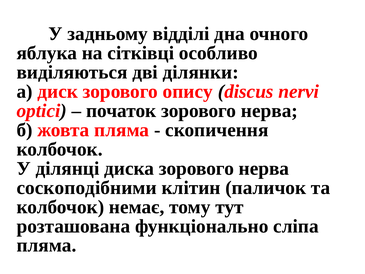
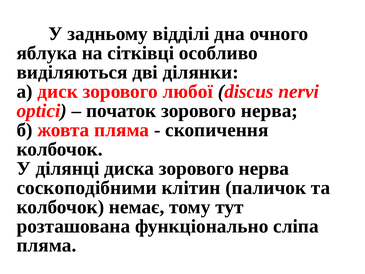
опису: опису -> любої (188, 91)
